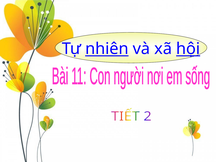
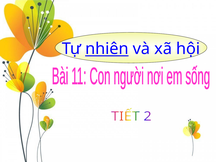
hội underline: present -> none (188, 49)
